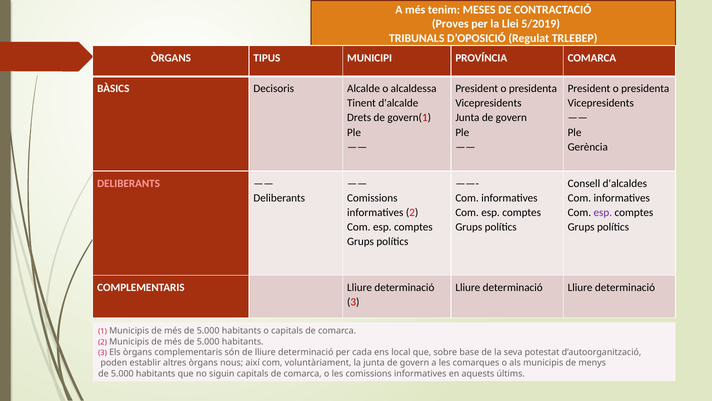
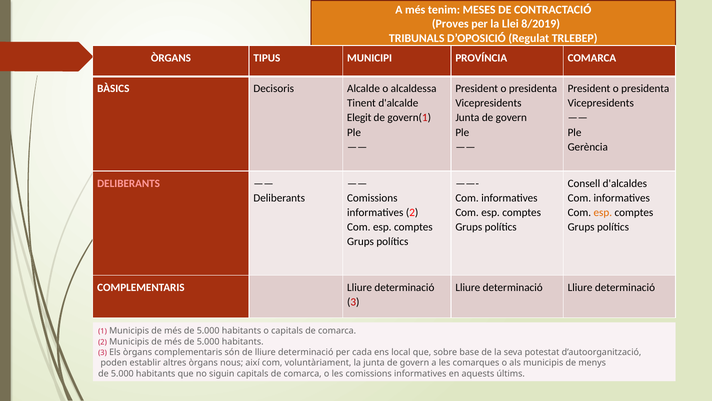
5/2019: 5/2019 -> 8/2019 (541, 24)
Drets: Drets -> Elegit (359, 118)
esp colour: purple -> orange (603, 212)
